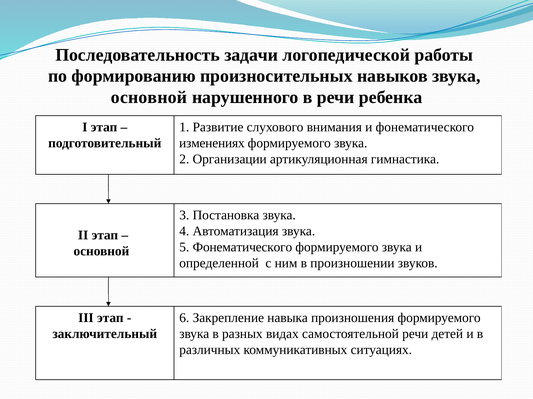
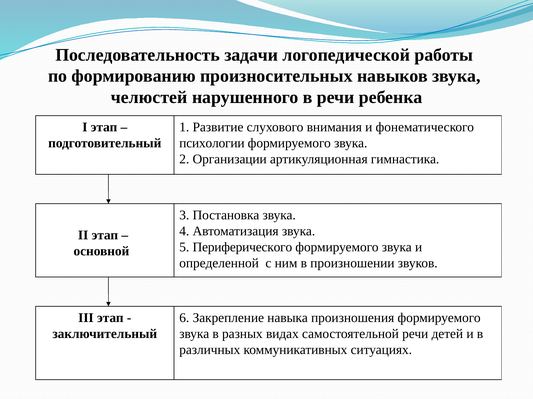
основной: основной -> челюстей (149, 98)
изменениях: изменениях -> психологии (212, 143)
5 Фонематического: Фонематического -> Периферического (242, 248)
